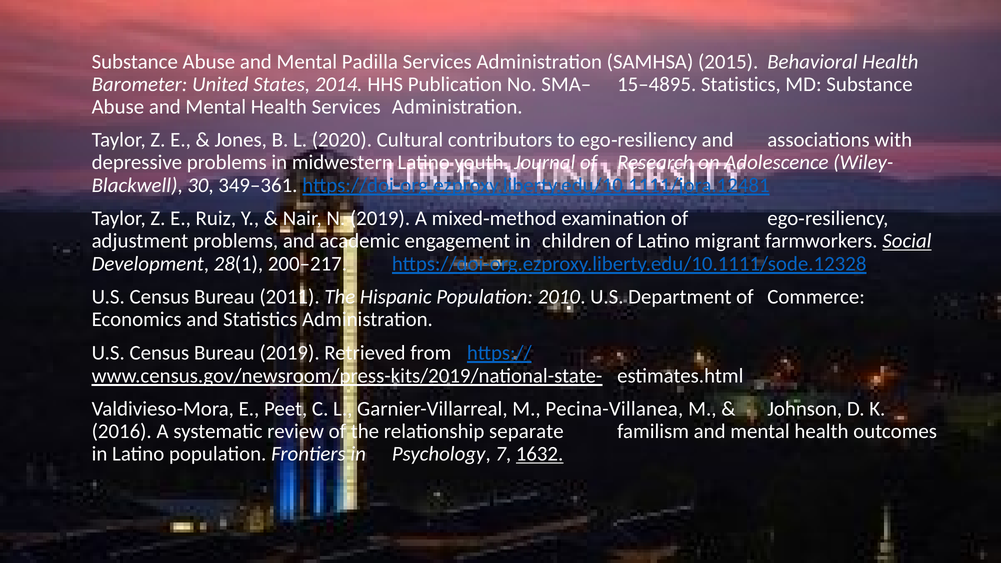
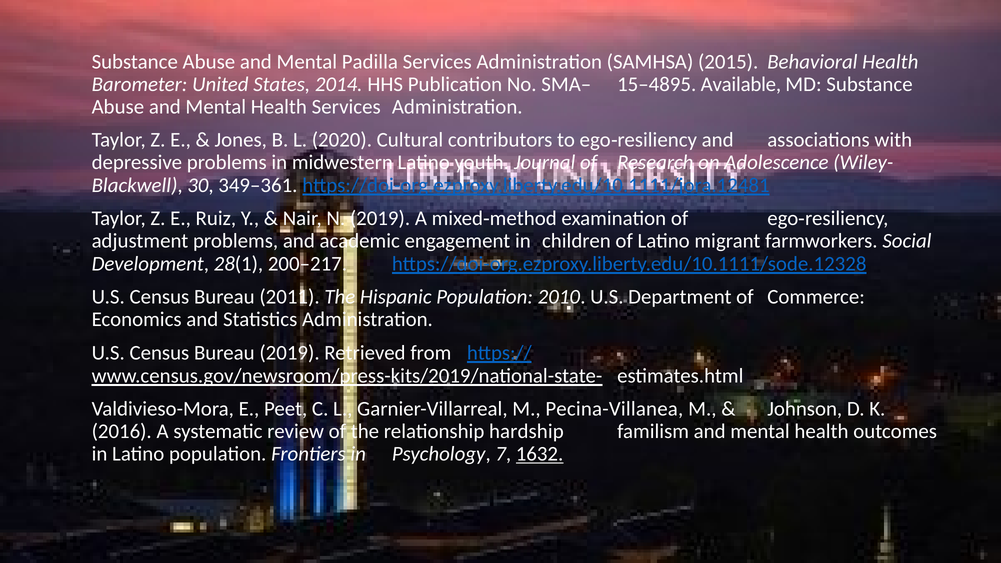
15–4895 Statistics: Statistics -> Available (741, 84)
Social underline: present -> none (907, 241)
separate: separate -> hardship (526, 432)
